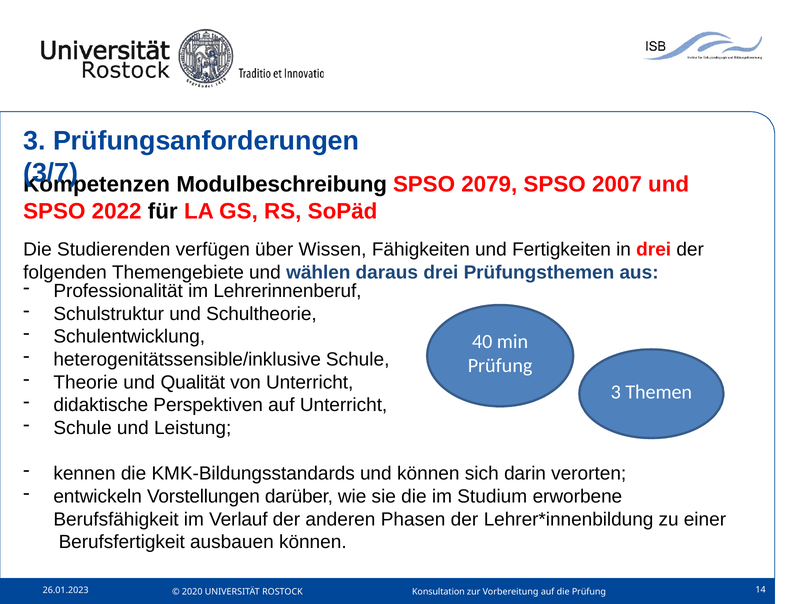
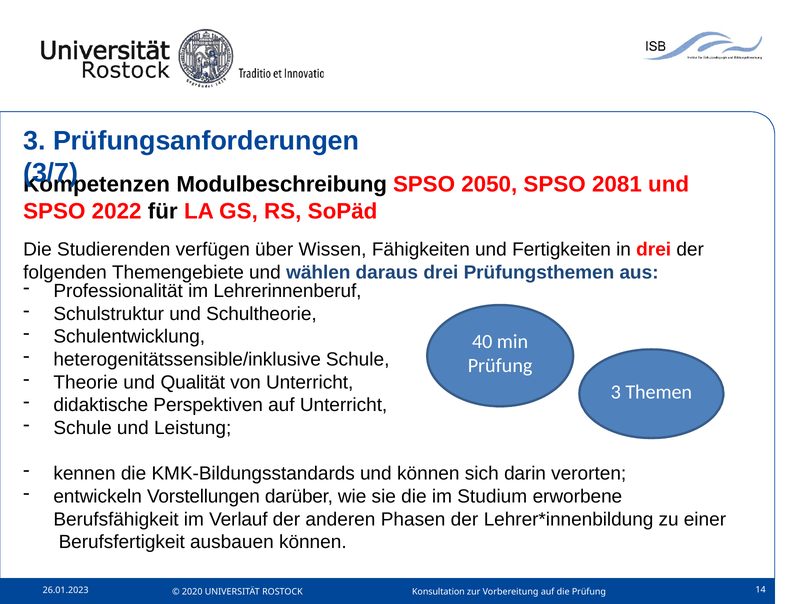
2079: 2079 -> 2050 (489, 184)
2007: 2007 -> 2081 (617, 184)
